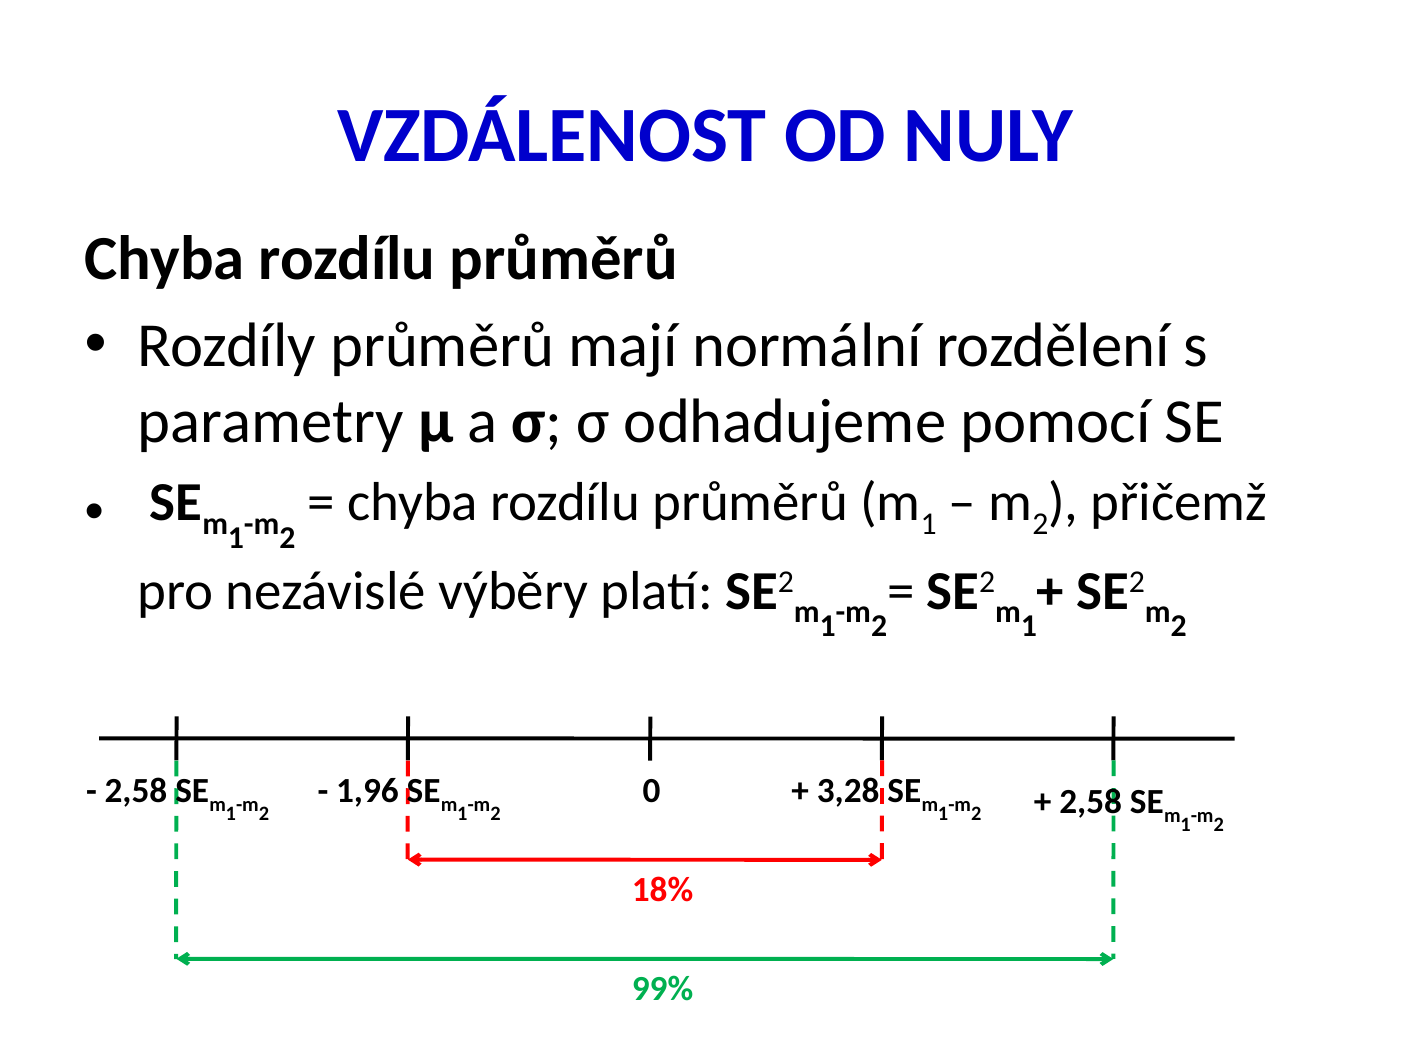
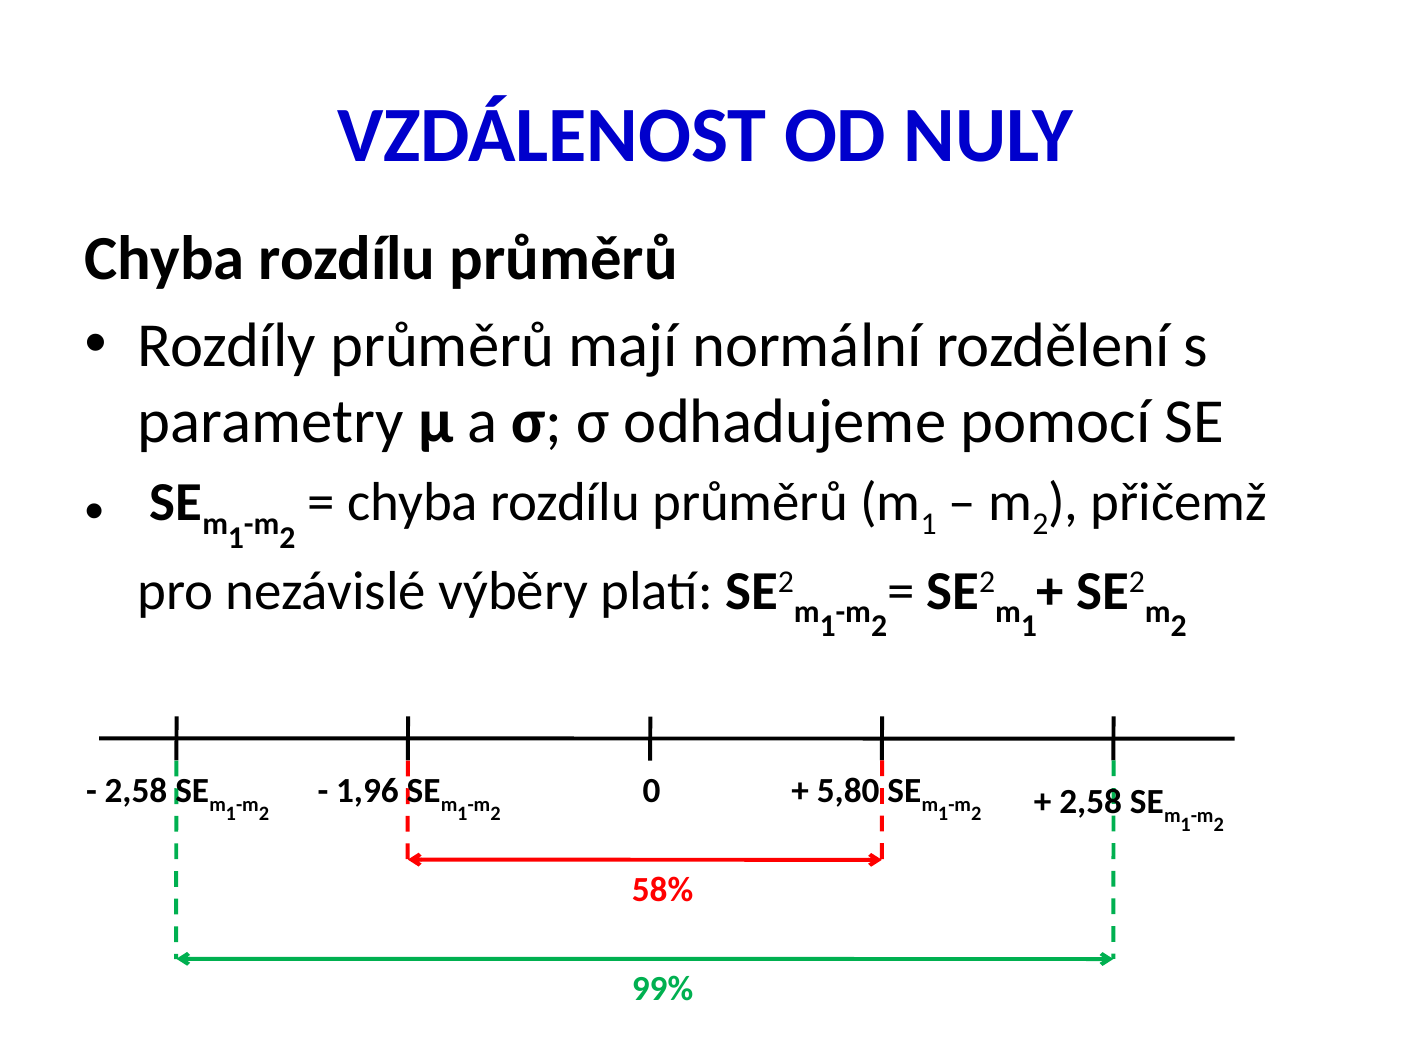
3,28: 3,28 -> 5,80 (848, 791)
18%: 18% -> 58% (663, 890)
